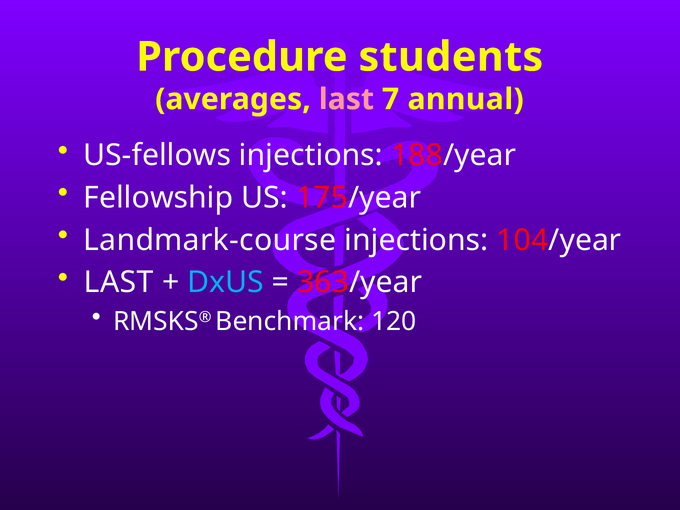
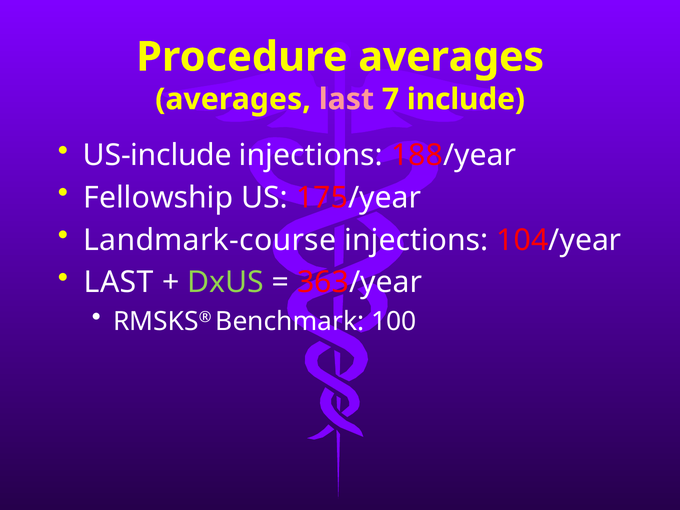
Procedure students: students -> averages (451, 57)
annual: annual -> include (466, 99)
US-fellows: US-fellows -> US-include (157, 155)
DxUS colour: light blue -> light green (226, 282)
120: 120 -> 100 (394, 321)
